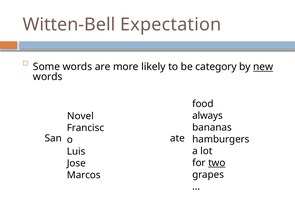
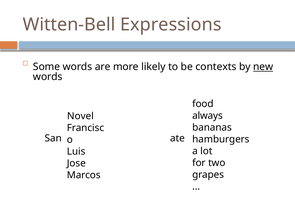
Expectation: Expectation -> Expressions (171, 25)
category: category -> contexts (216, 67)
two underline: present -> none (217, 163)
